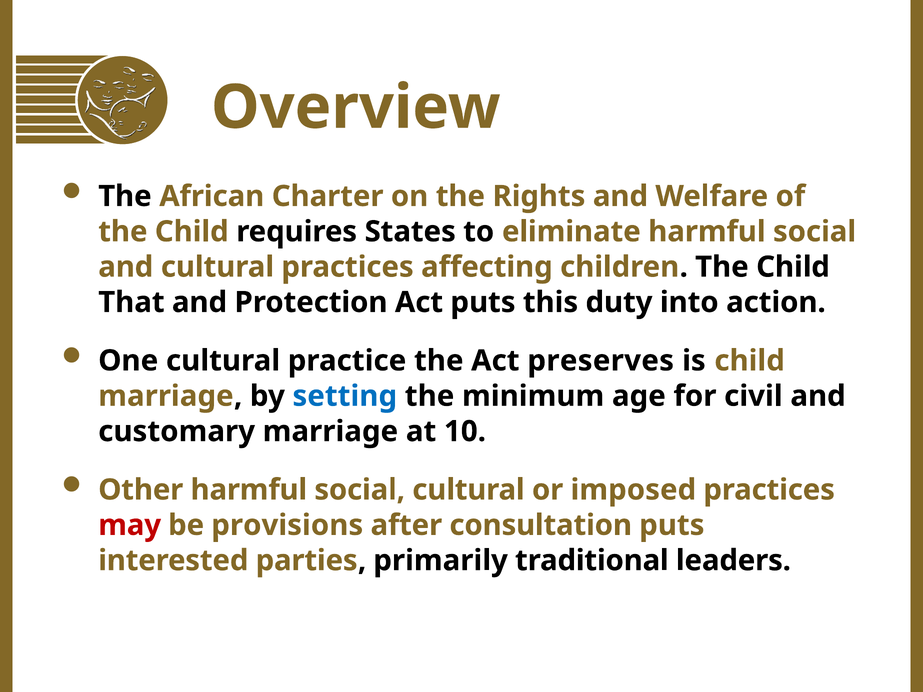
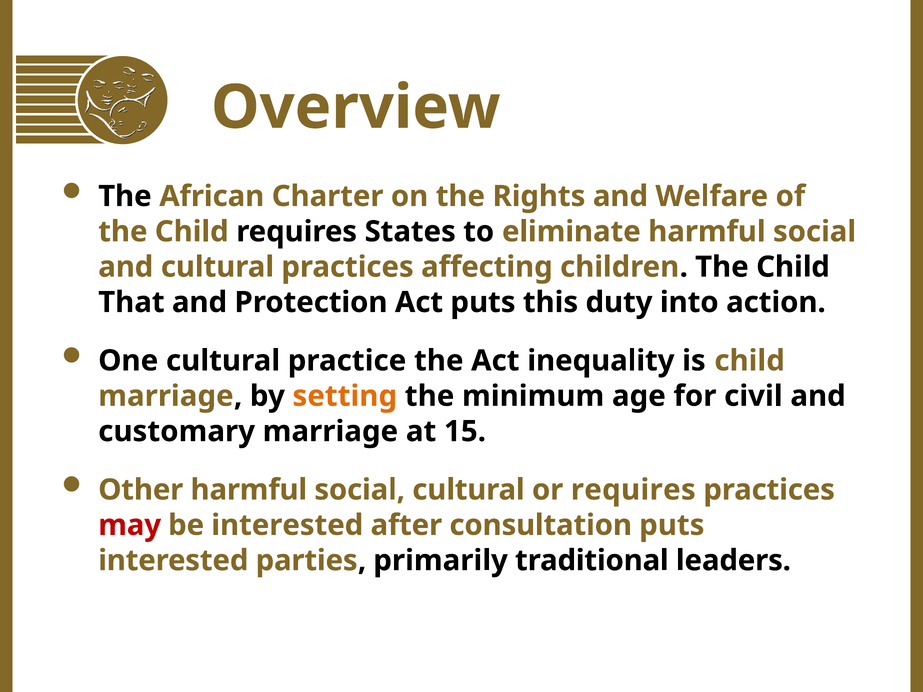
preserves: preserves -> inequality (601, 361)
setting colour: blue -> orange (345, 396)
10: 10 -> 15 (465, 432)
or imposed: imposed -> requires (633, 490)
be provisions: provisions -> interested (287, 525)
